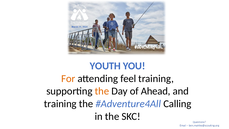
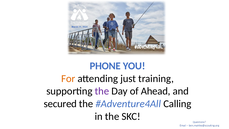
YOUTH: YOUTH -> PHONE (105, 66)
feel: feel -> just (128, 78)
the colour: orange -> purple (102, 91)
training: training -> secured (60, 104)
